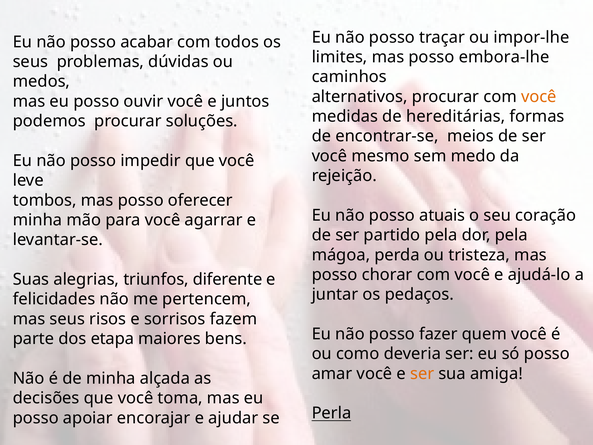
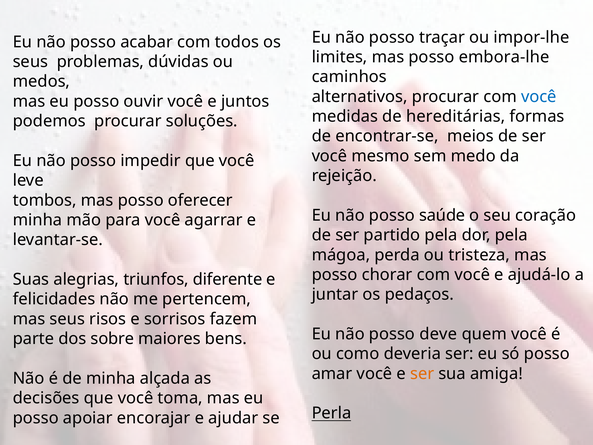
você colour: orange -> blue (539, 97)
atuais: atuais -> saúde (442, 215)
fazer: fazer -> deve (438, 334)
etapa: etapa -> sobre (112, 339)
